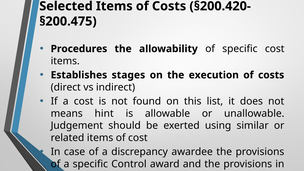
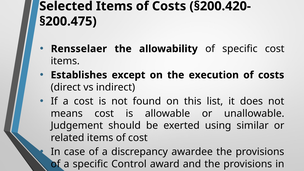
Procedures: Procedures -> Rensselaer (79, 49)
stages: stages -> except (129, 75)
means hint: hint -> cost (104, 113)
